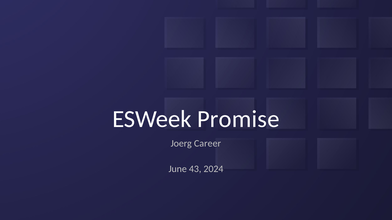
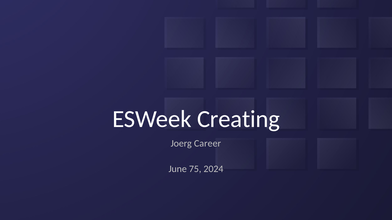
Promise: Promise -> Creating (238, 119)
43: 43 -> 75 (195, 169)
